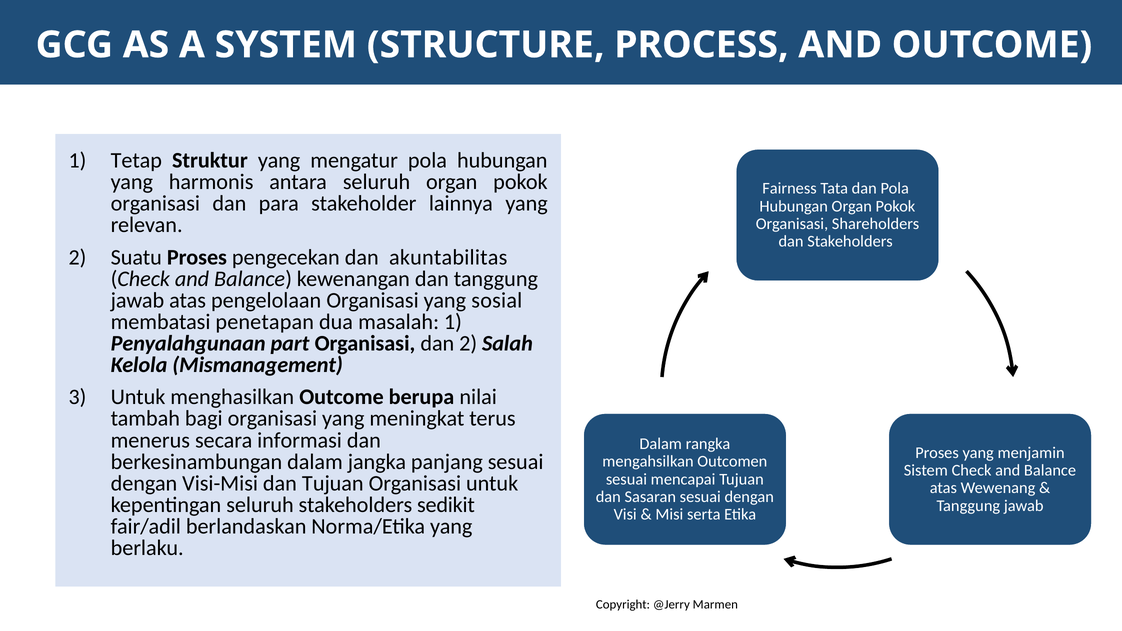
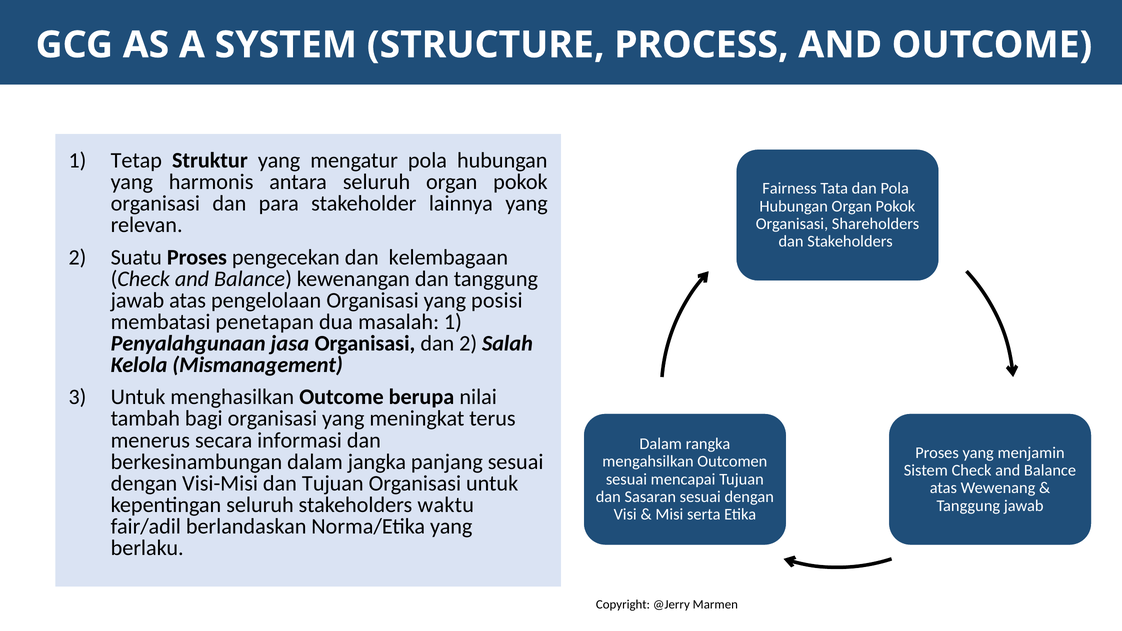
akuntabilitas: akuntabilitas -> kelembagaan (448, 257)
sosial: sosial -> posisi (497, 300)
part: part -> jasa (290, 344)
sedikit: sedikit -> waktu (446, 505)
